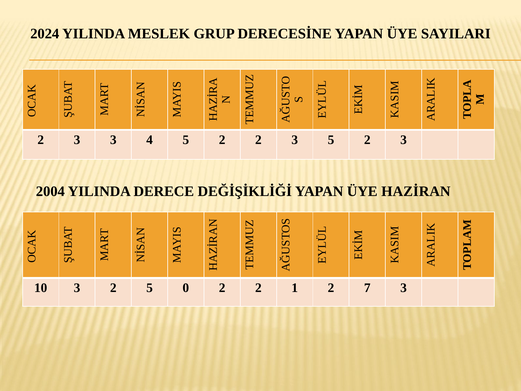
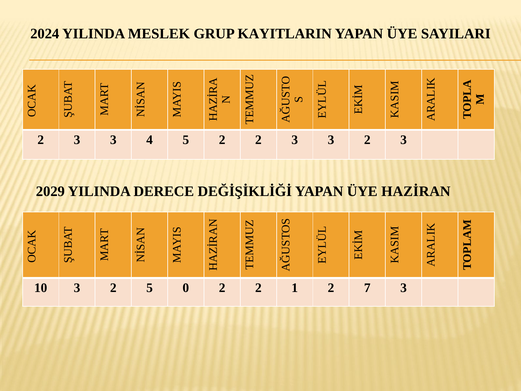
DERECESİNE: DERECESİNE -> KAYITLARIN (285, 34)
2 2 3 5: 5 -> 3 (331, 140)
2004: 2004 -> 2029 (50, 191)
